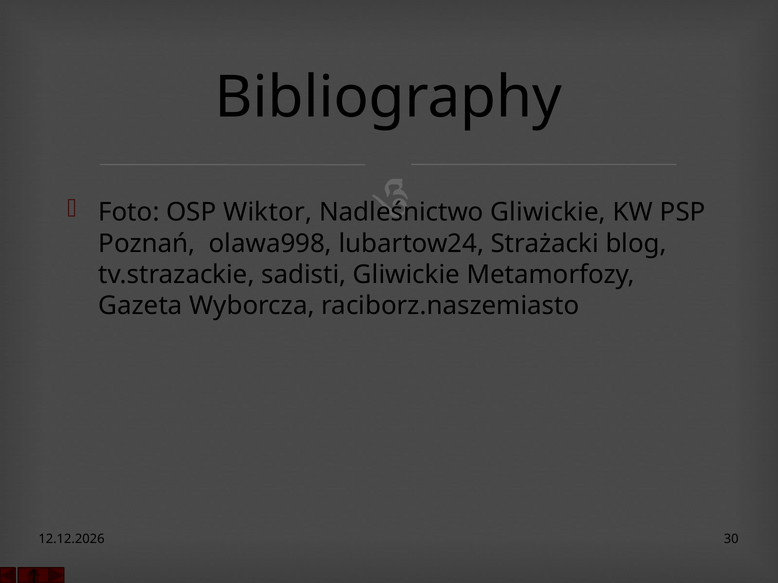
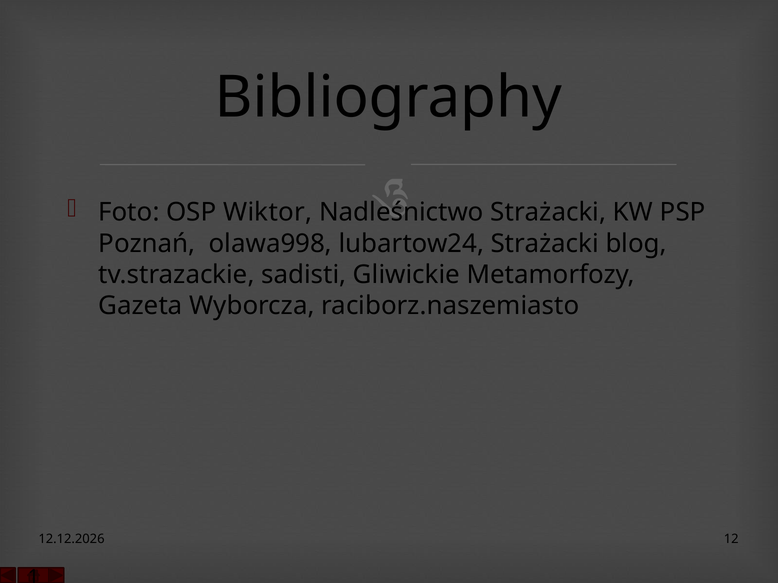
Gliwickie: Gliwickie -> Strażacki (548, 213)
30: 30 -> 12 (731, 540)
